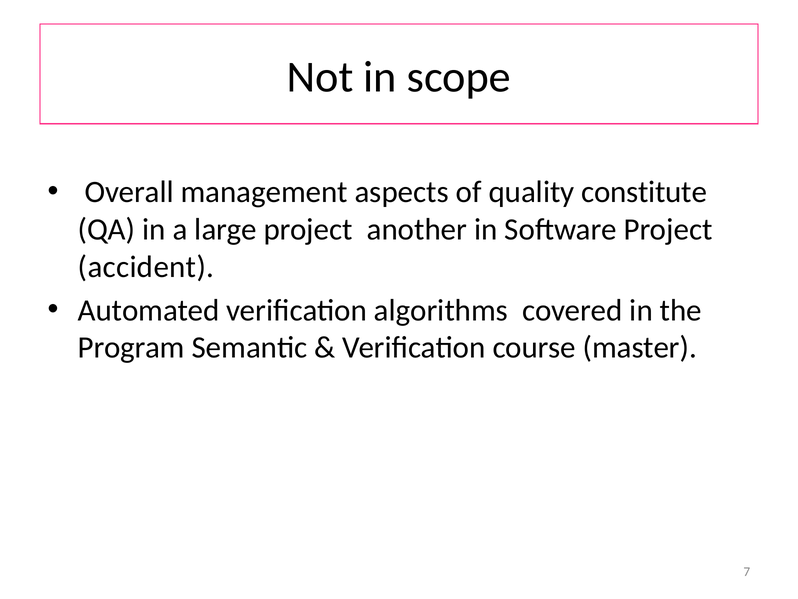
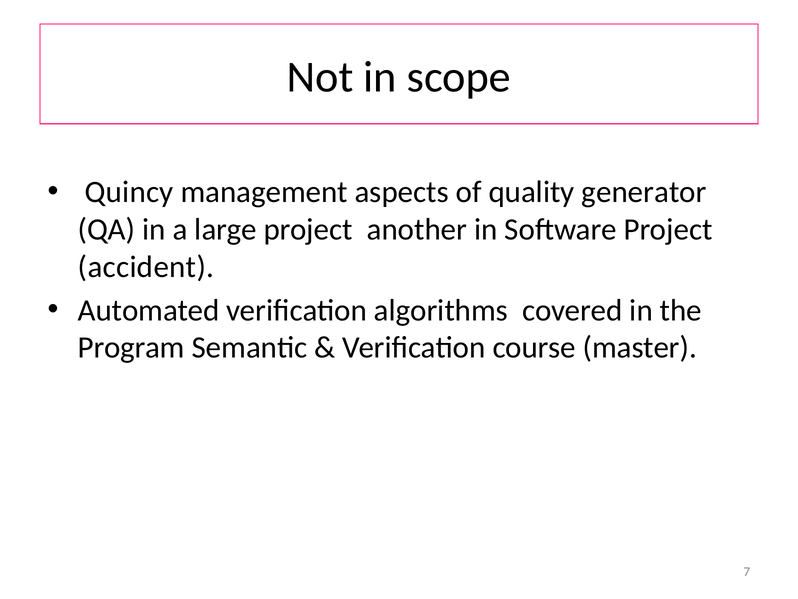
Overall: Overall -> Quincy (129, 192)
constitute: constitute -> generator (644, 192)
